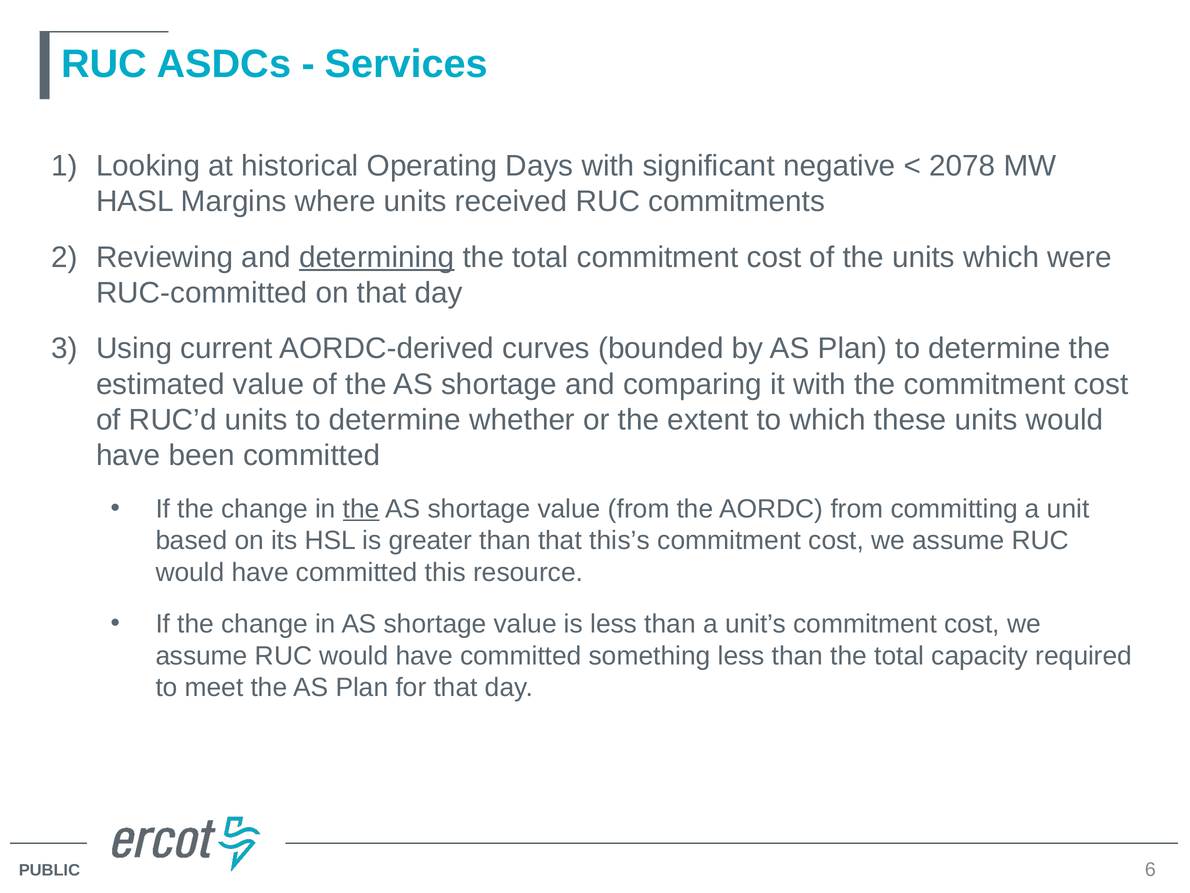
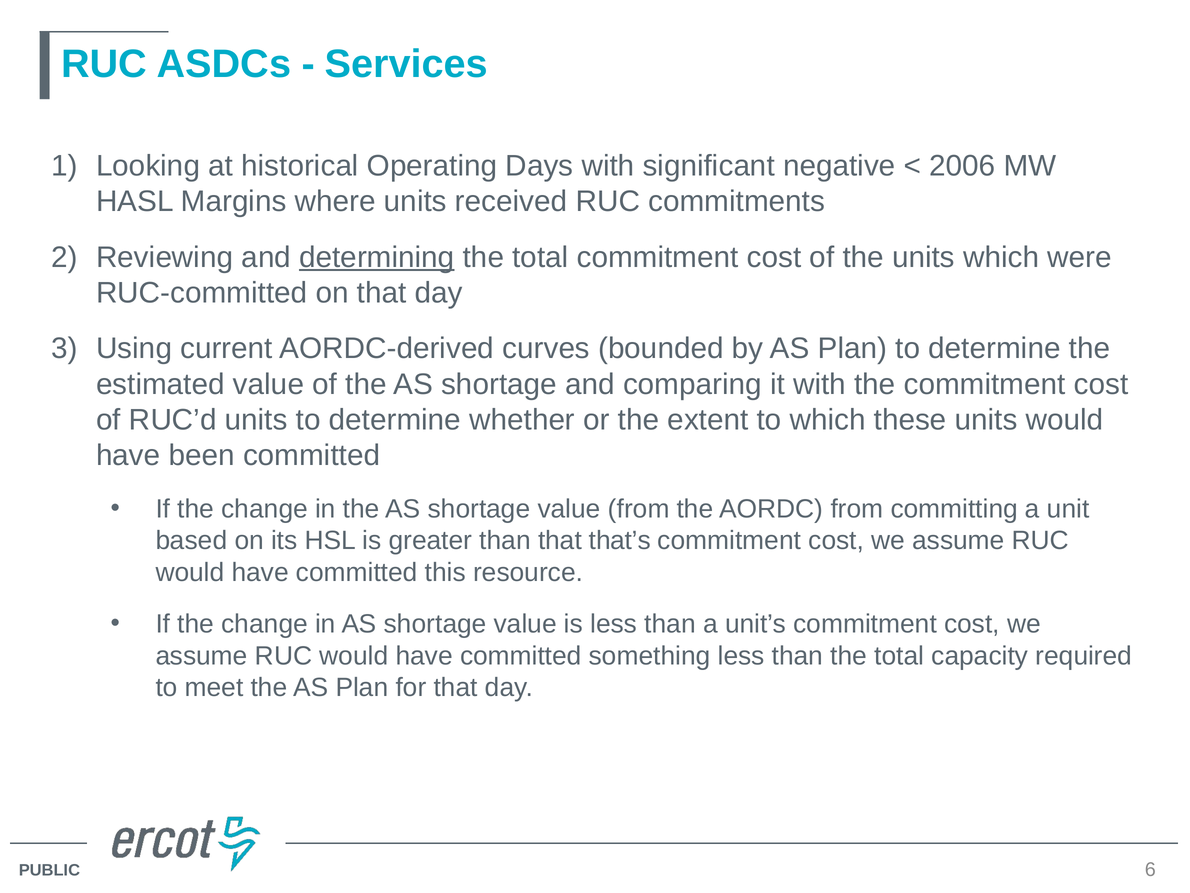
2078: 2078 -> 2006 (962, 166)
the underline: present -> none (361, 509)
this’s: this’s -> that’s (620, 540)
